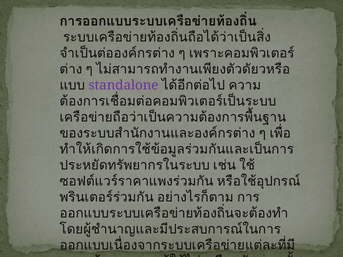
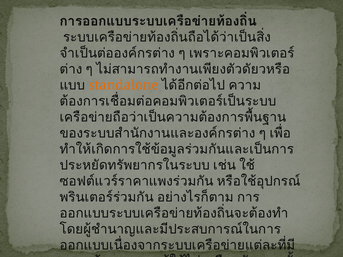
standalone colour: purple -> orange (124, 85)
